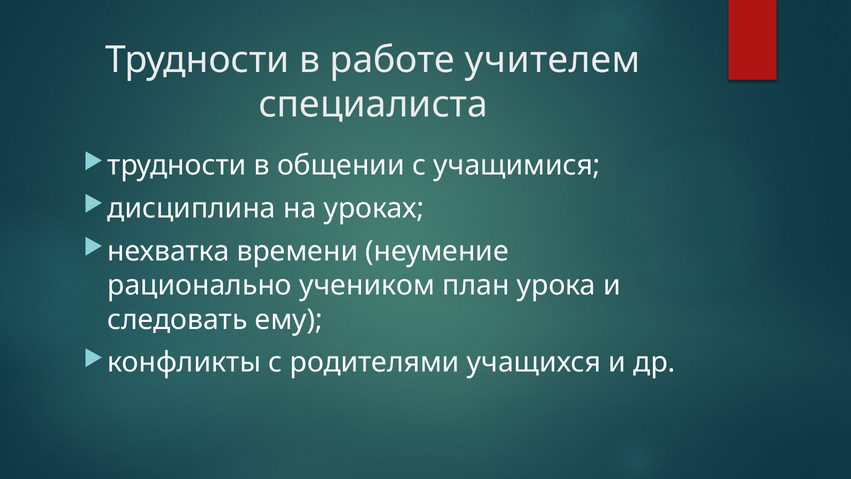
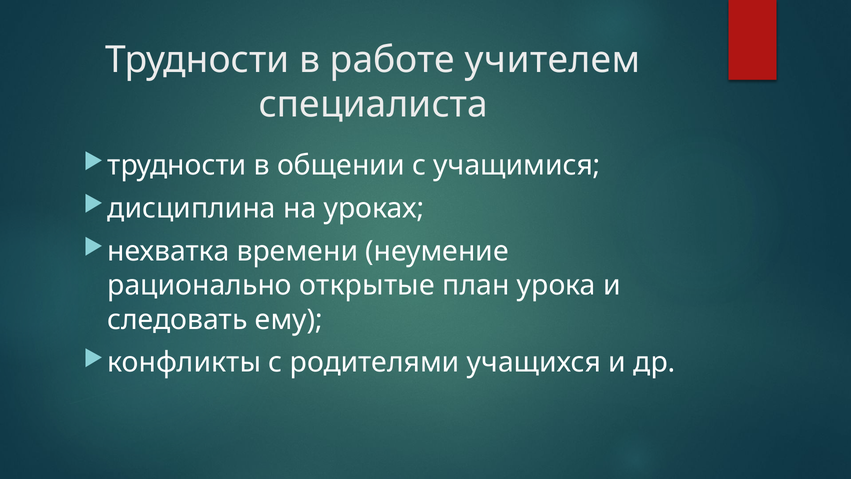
учеником: учеником -> открытые (367, 285)
